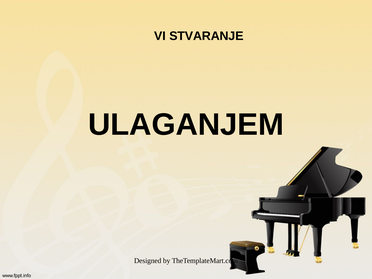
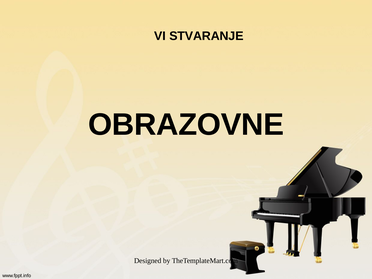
ULAGANJEM: ULAGANJEM -> OBRAZOVNE (186, 125)
